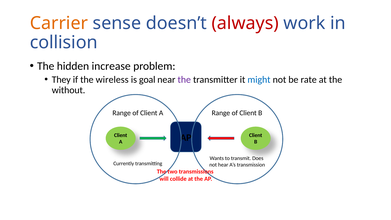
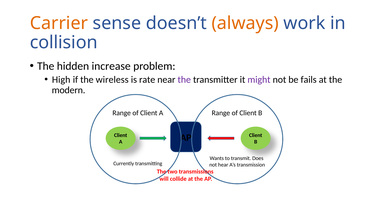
always colour: red -> orange (245, 23)
They: They -> High (61, 80)
goal: goal -> rate (147, 80)
might colour: blue -> purple (259, 80)
rate: rate -> fails (309, 80)
without: without -> modern (69, 90)
